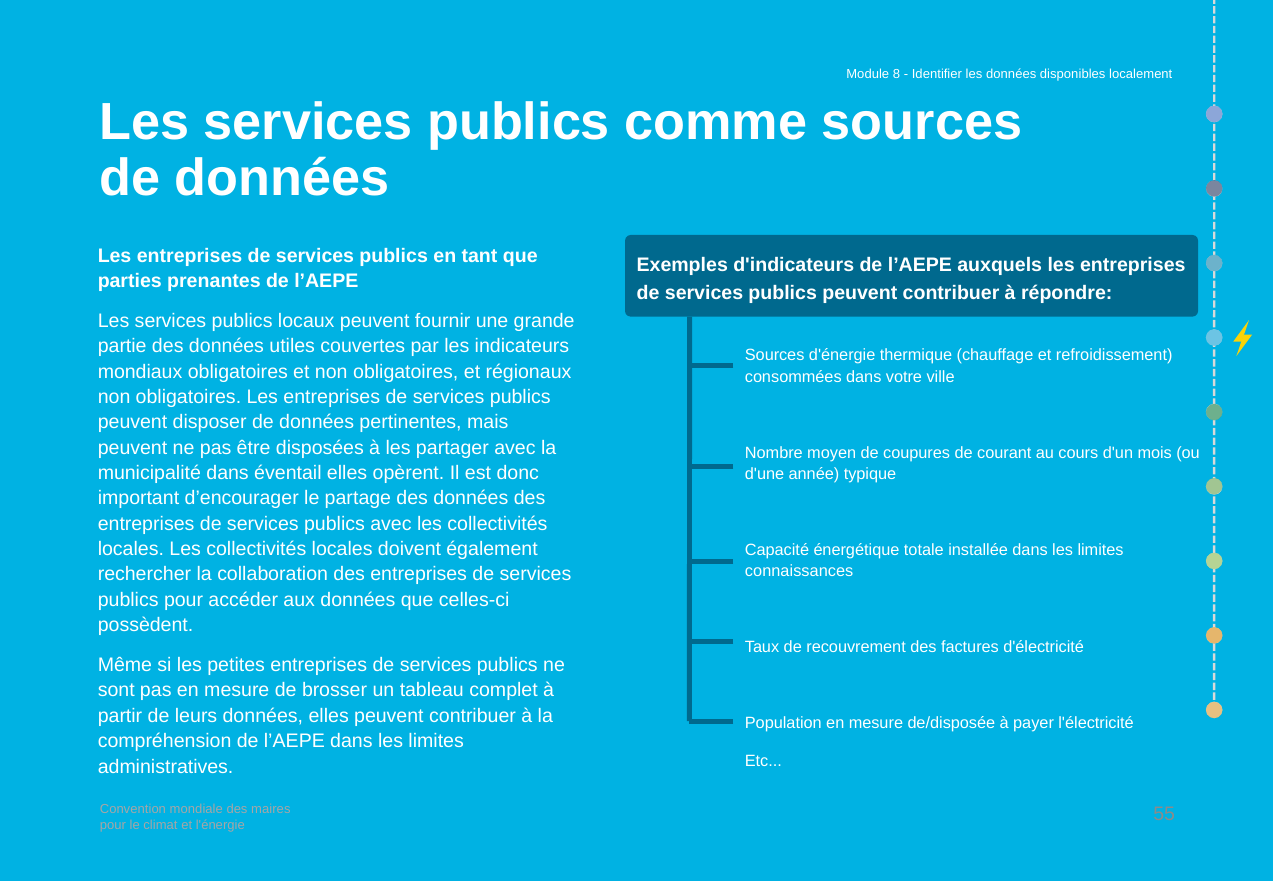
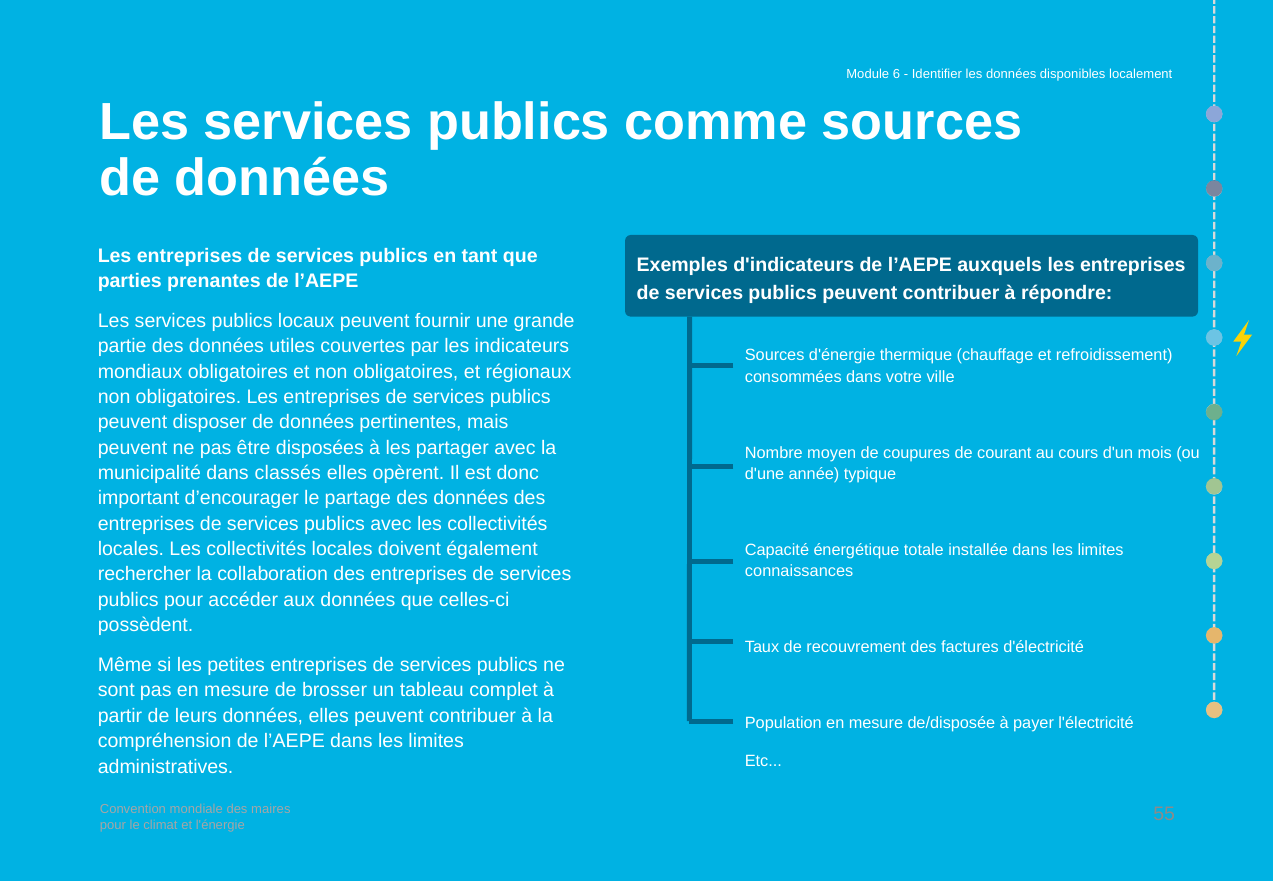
8: 8 -> 6 (897, 74)
éventail: éventail -> classés (288, 473)
